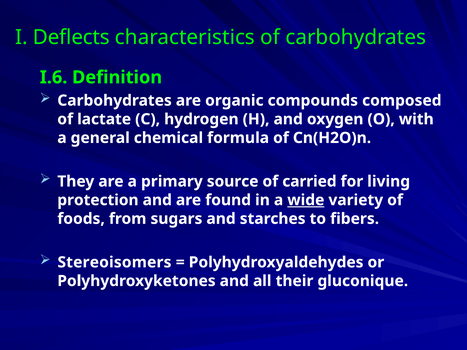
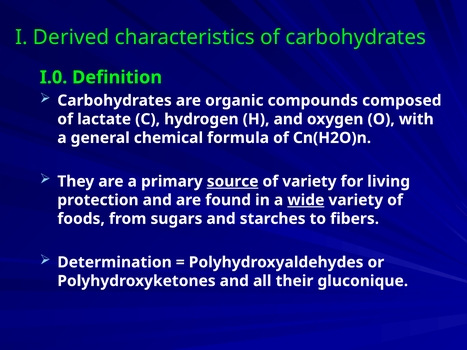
Deflects: Deflects -> Derived (71, 37)
I.6: I.6 -> I.0 (54, 77)
source underline: none -> present (233, 182)
of carried: carried -> variety (309, 182)
Stereoisomers: Stereoisomers -> Determination (115, 262)
